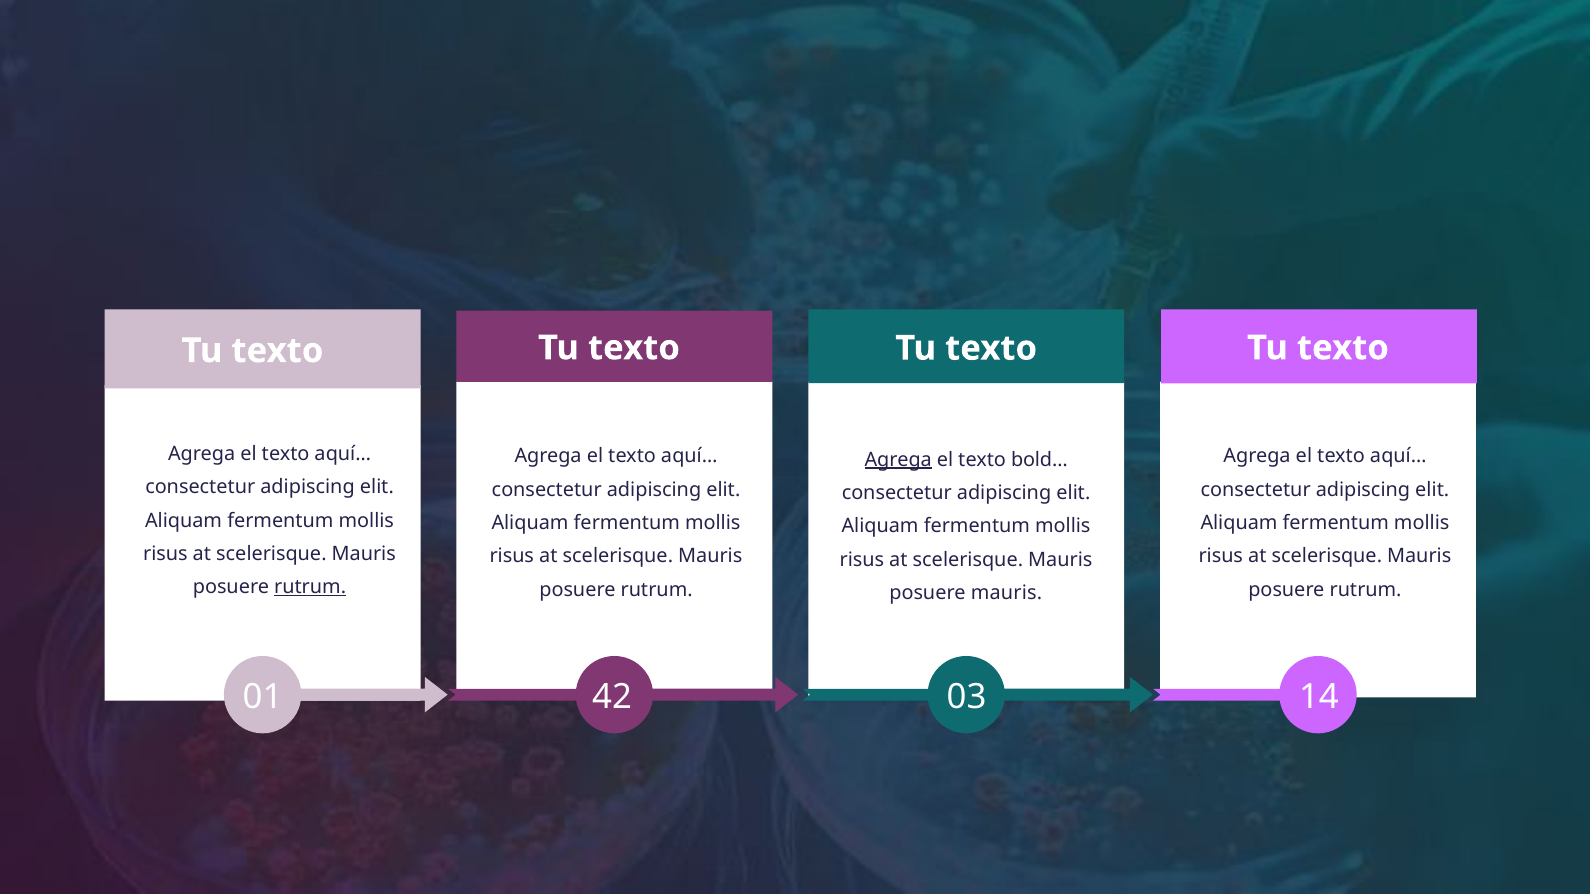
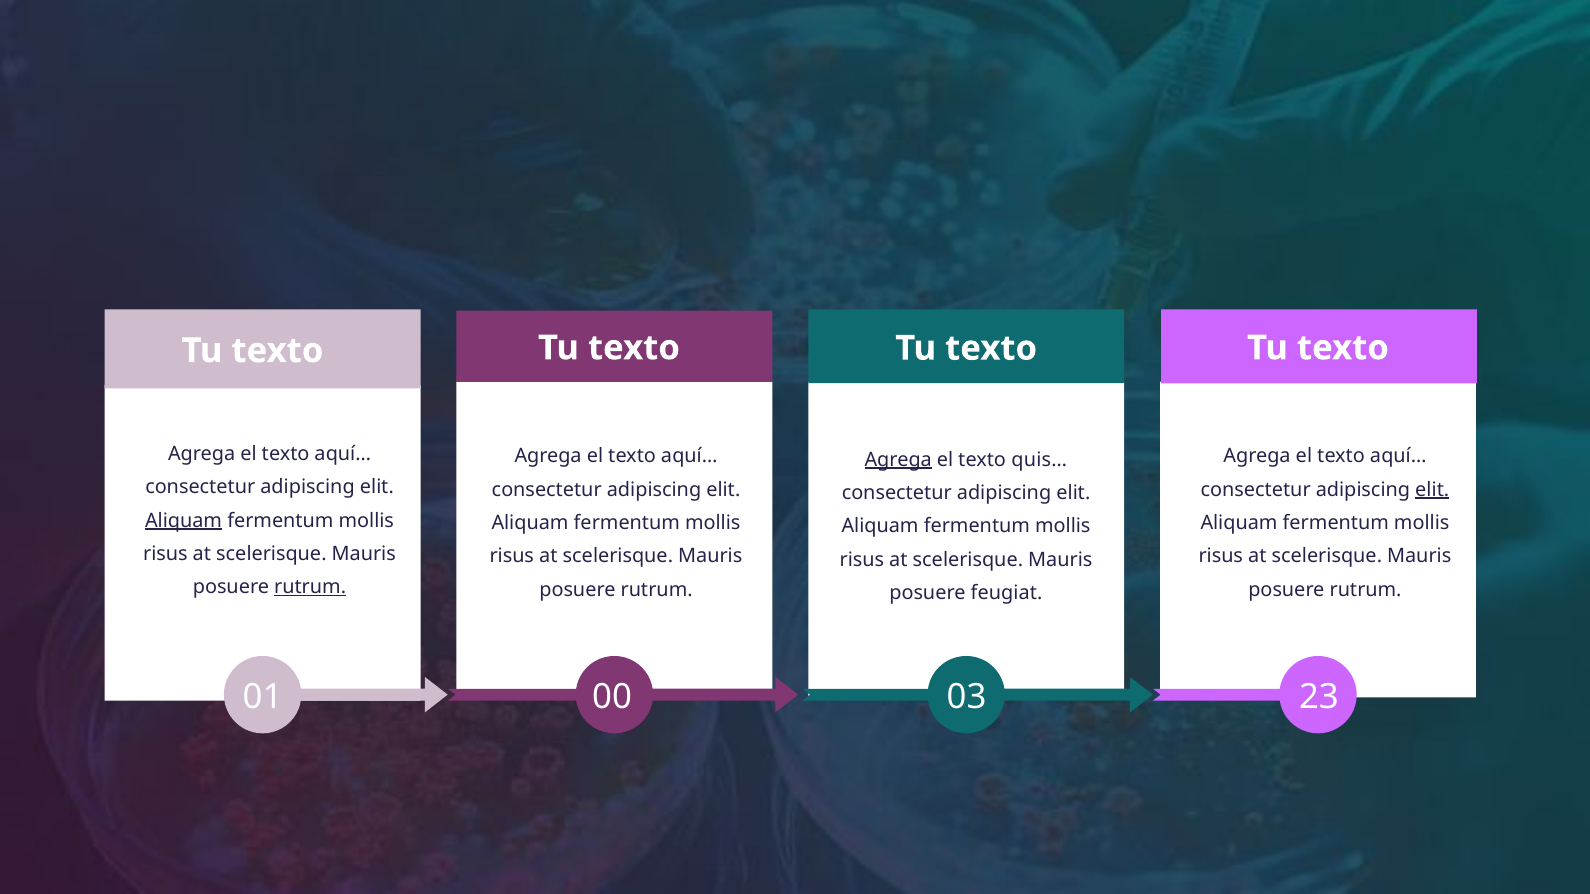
bold…: bold… -> quis… (1039, 460)
elit underline: none -> present (1432, 490)
Aliquam underline: none -> present (184, 521)
posuere mauris: mauris -> feugiat (1007, 593)
42: 42 -> 00 (612, 697)
14: 14 -> 23 (1319, 697)
